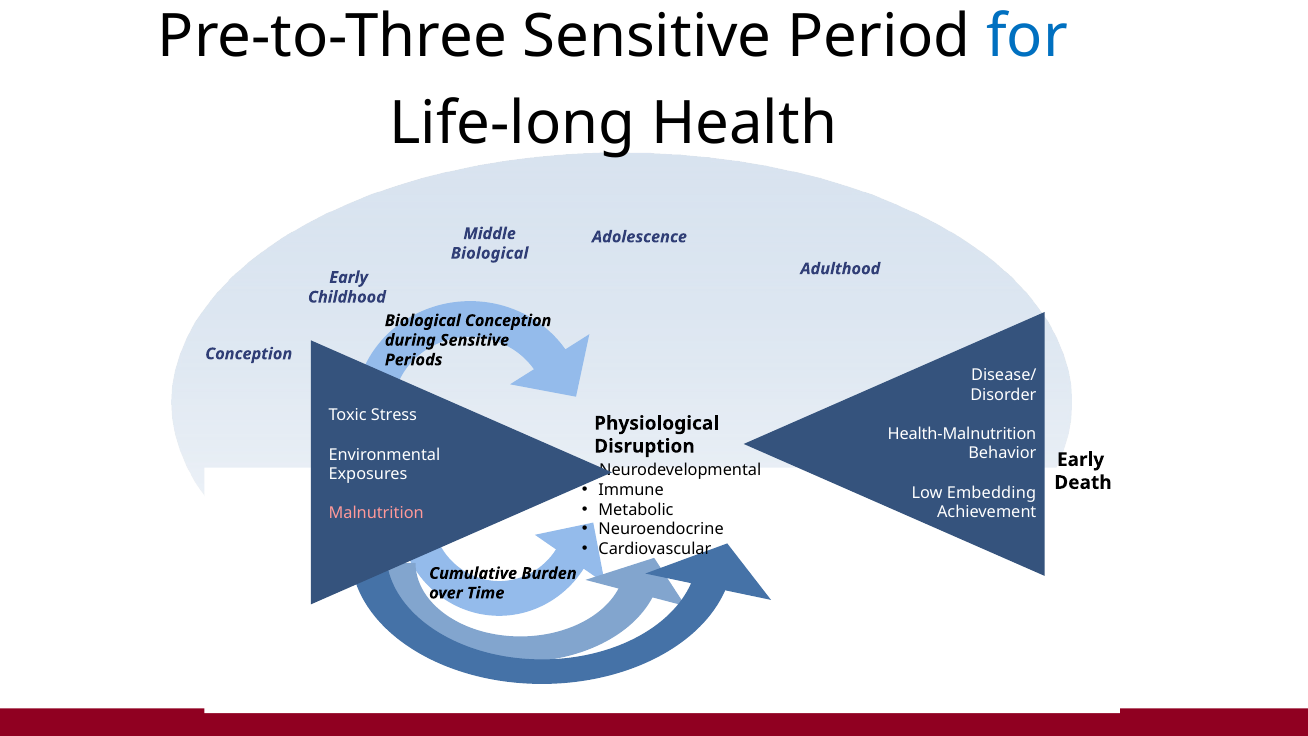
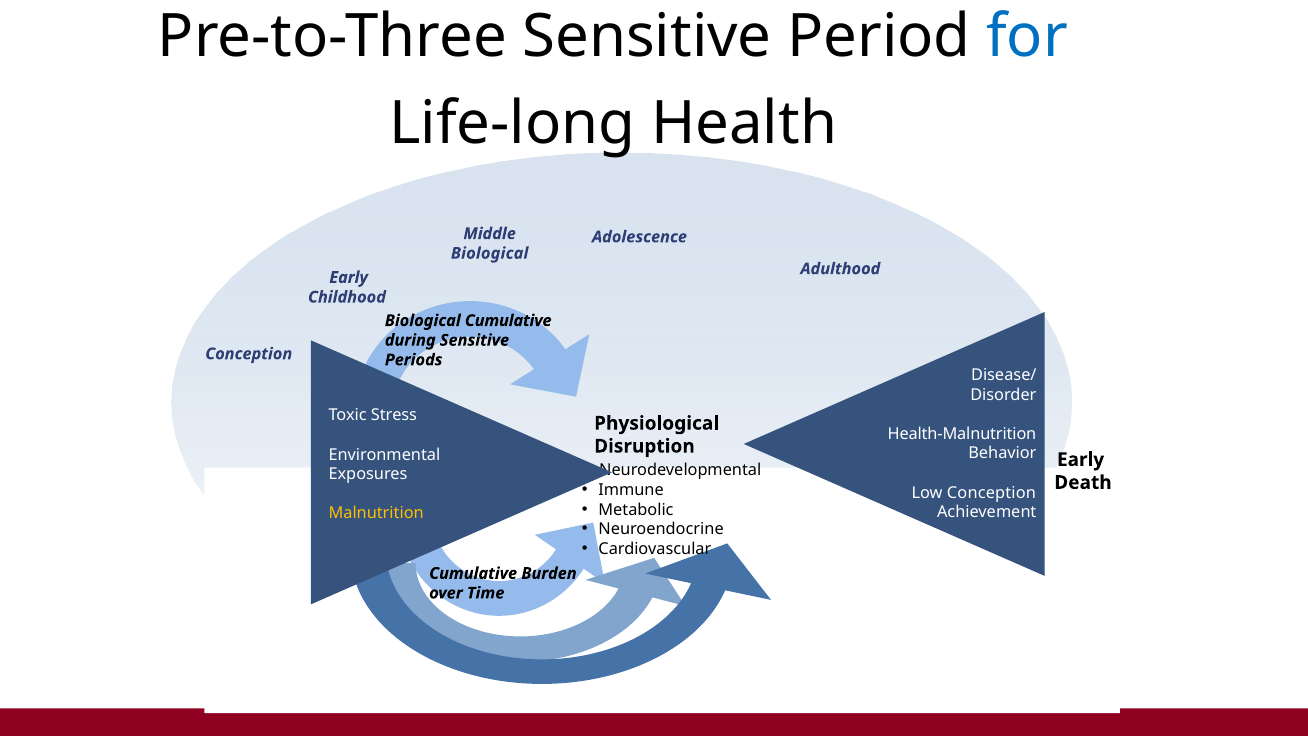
Biological Conception: Conception -> Cumulative (508, 321)
Low Embedding: Embedding -> Conception (991, 493)
Malnutrition colour: pink -> yellow (376, 513)
